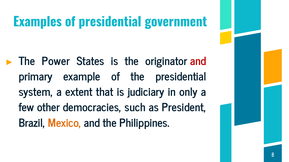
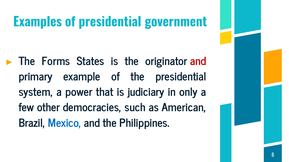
Power: Power -> Forms (56, 62)
extent: extent -> power (79, 93)
President: President -> American (184, 108)
Mexico colour: orange -> blue (65, 124)
